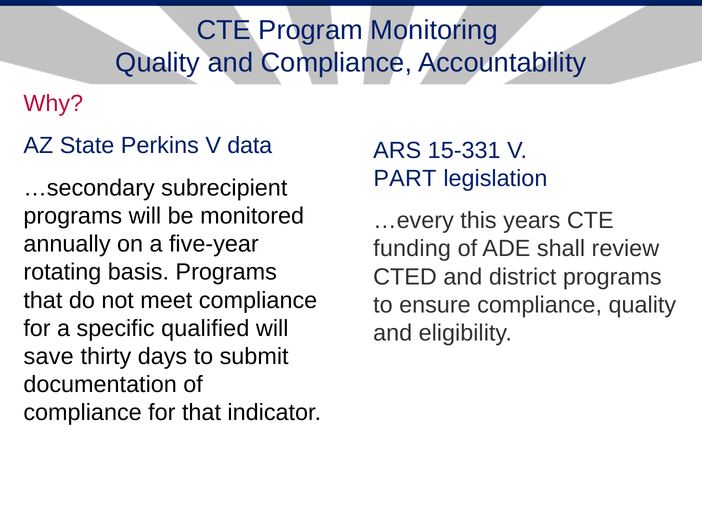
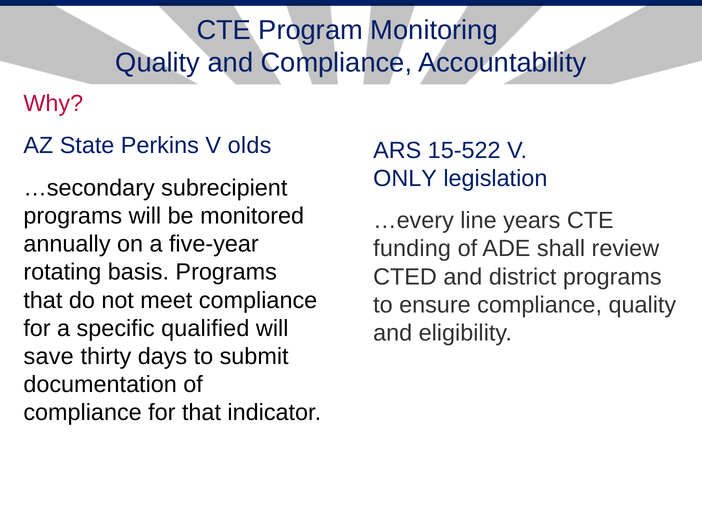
data: data -> olds (250, 146)
15-331: 15-331 -> 15-522 (464, 150)
PART: PART -> ONLY (405, 178)
this: this -> line (478, 220)
